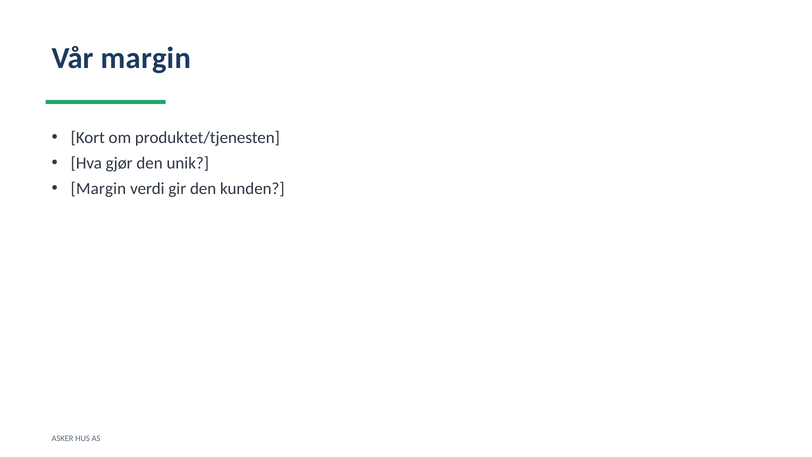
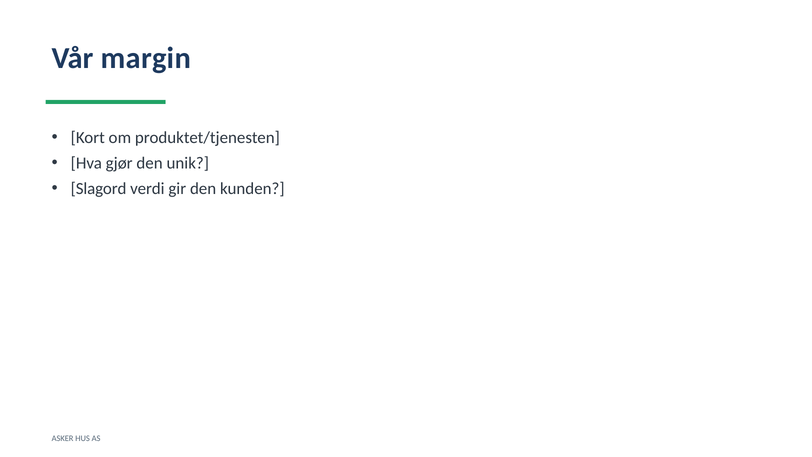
Margin: Margin -> Slagord (99, 188)
